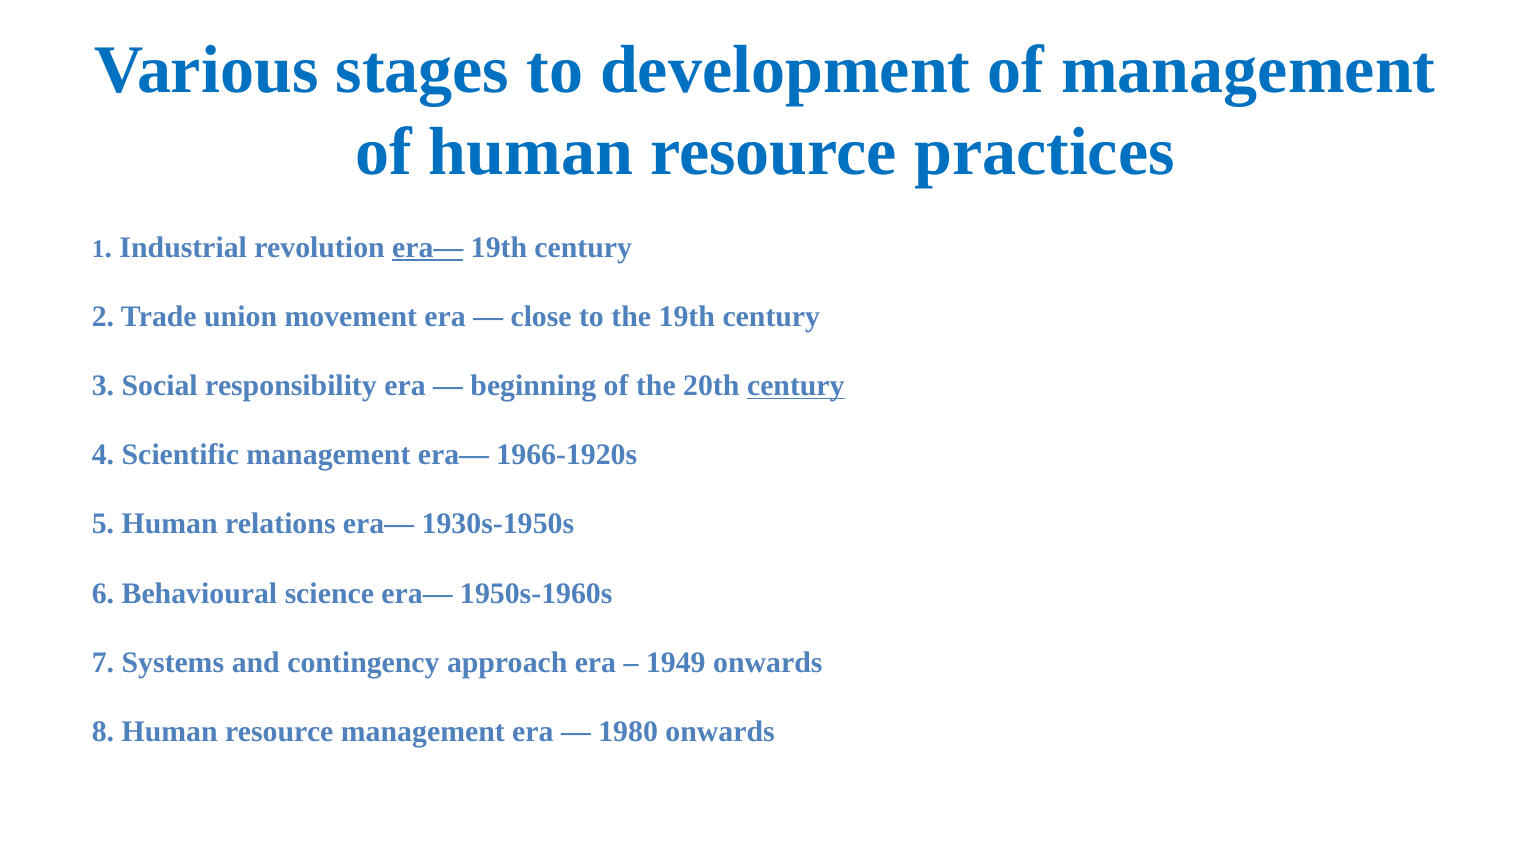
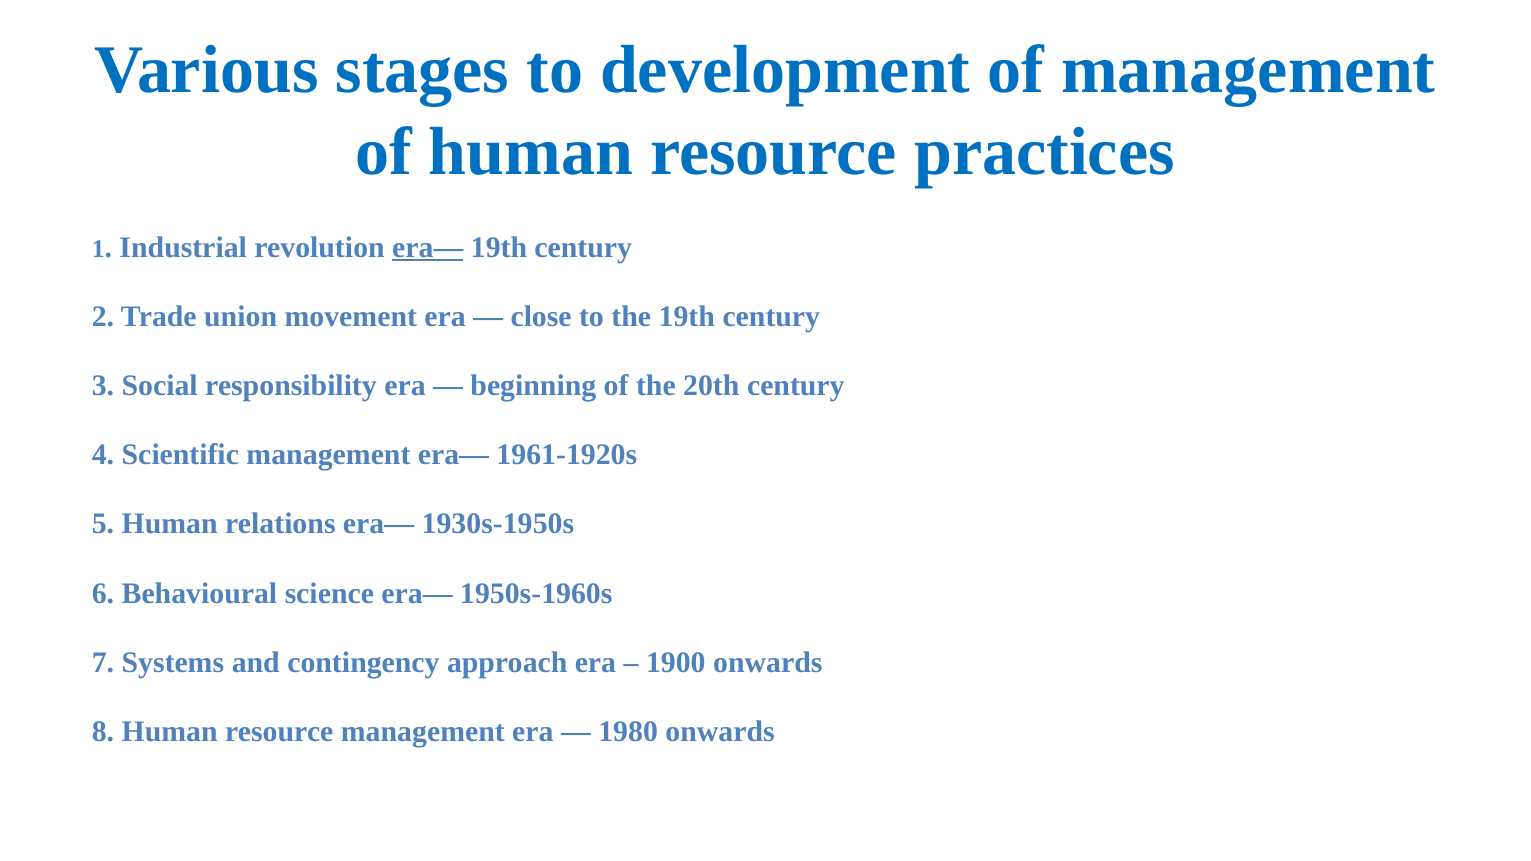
century underline: present -> none (796, 386)
1966-1920s: 1966-1920s -> 1961-1920s (567, 455)
1949: 1949 -> 1900 (676, 663)
